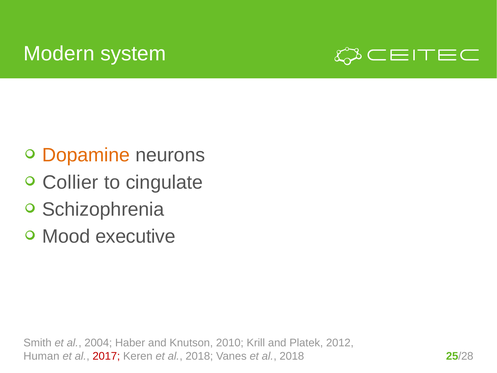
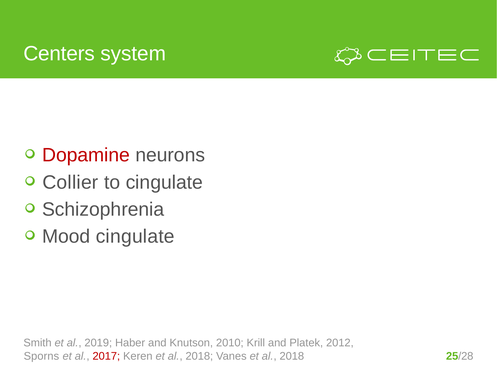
Modern: Modern -> Centers (59, 54)
Dopamine colour: orange -> red (86, 155)
Mood executive: executive -> cingulate (135, 236)
2004: 2004 -> 2019 (98, 343)
Human: Human -> Sporns (41, 356)
